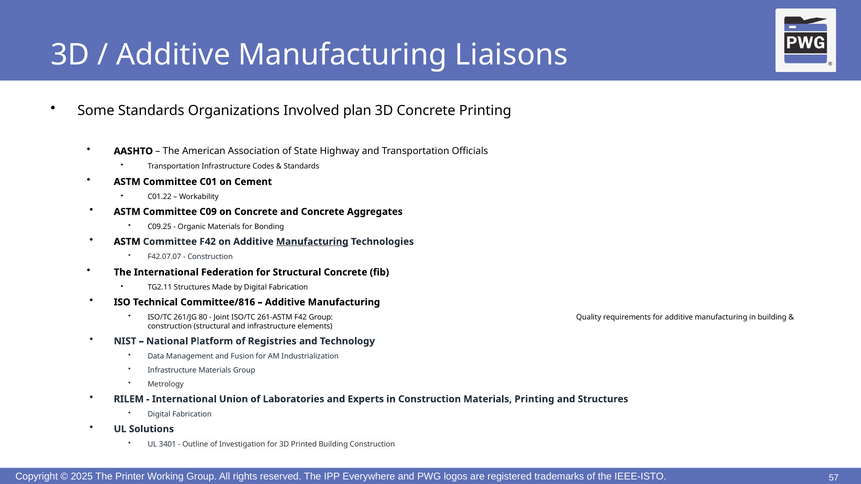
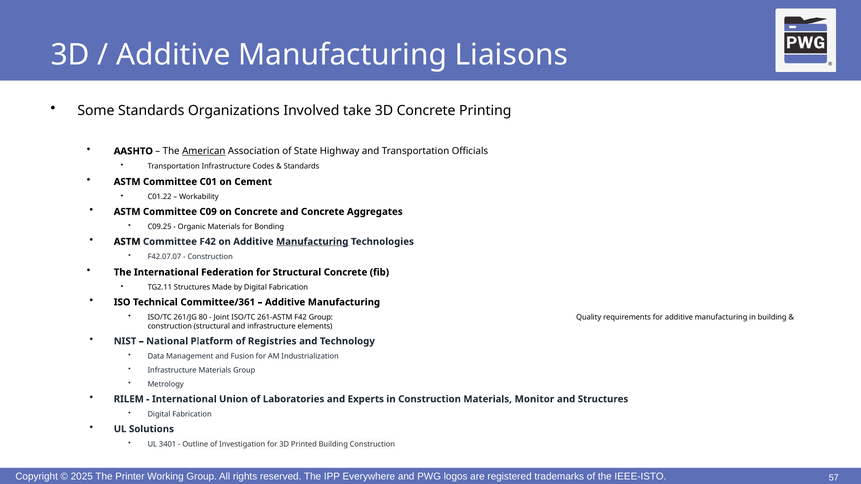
plan: plan -> take (357, 111)
American underline: none -> present (204, 151)
Committee/816: Committee/816 -> Committee/361 (218, 302)
Materials Printing: Printing -> Monitor (534, 399)
